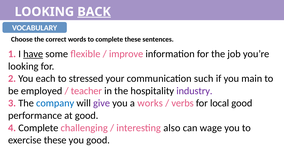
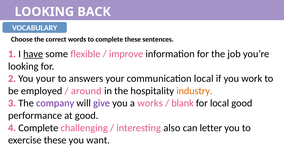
BACK underline: present -> none (94, 12)
You each: each -> your (46, 78)
stressed: stressed -> answers (86, 78)
communication such: such -> local (204, 78)
main: main -> work (252, 78)
teacher: teacher -> around (86, 91)
industry colour: purple -> orange (194, 91)
company colour: blue -> purple (55, 103)
verbs: verbs -> blank (183, 103)
wage: wage -> letter (211, 128)
you good: good -> want (98, 140)
